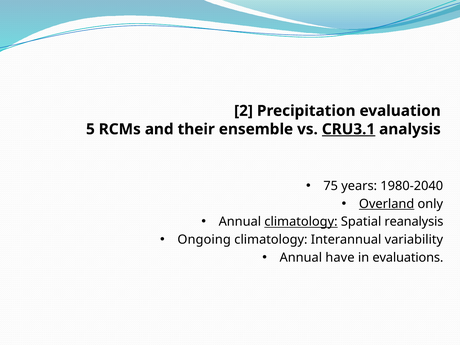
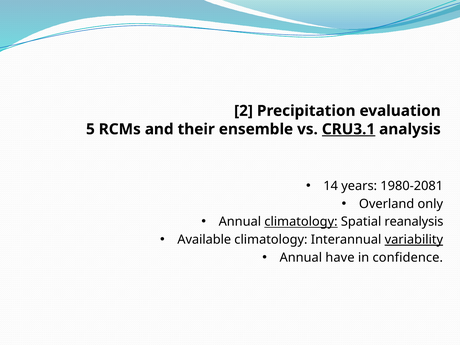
75: 75 -> 14 (331, 186)
1980-2040: 1980-2040 -> 1980-2081 (412, 186)
Overland underline: present -> none (387, 204)
Ongoing: Ongoing -> Available (204, 240)
variability underline: none -> present (414, 240)
evaluations: evaluations -> confidence (408, 258)
